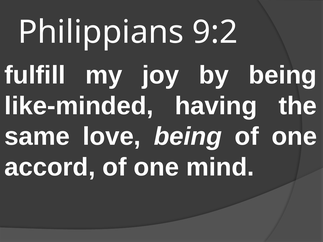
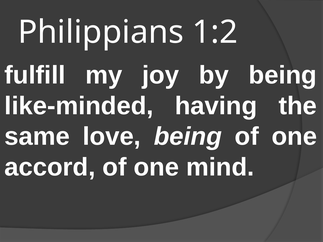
9:2: 9:2 -> 1:2 (215, 32)
